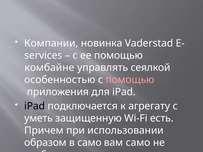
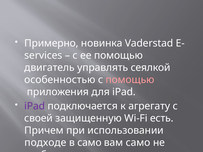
Компании: Компании -> Примерно (51, 43)
комбайне: комбайне -> двигатель (49, 68)
iPad colour: black -> purple (35, 106)
уметь: уметь -> своей (38, 118)
образом: образом -> подходе (45, 143)
